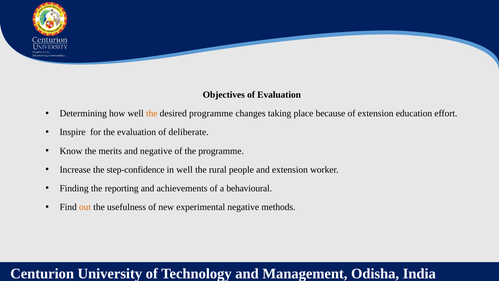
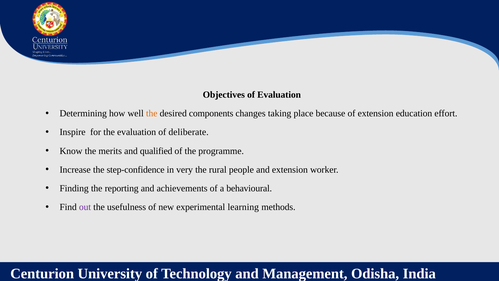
desired programme: programme -> components (211, 113)
and negative: negative -> qualified (156, 151)
in well: well -> very (185, 169)
out colour: orange -> purple (85, 207)
experimental negative: negative -> learning (243, 207)
